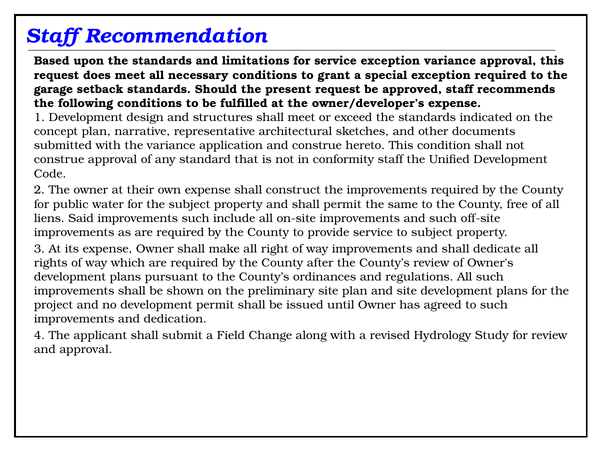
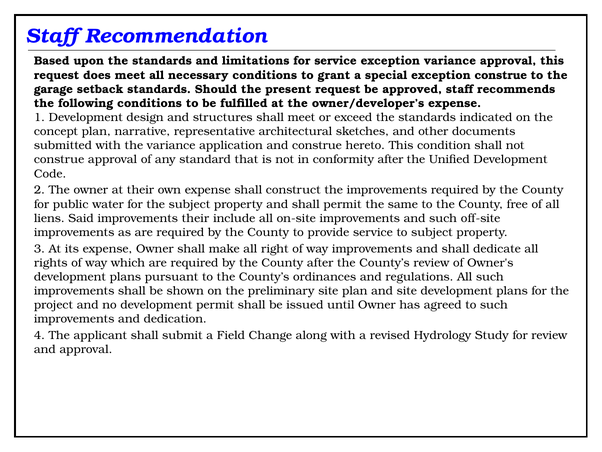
exception required: required -> construe (501, 75)
conformity staff: staff -> after (390, 159)
improvements such: such -> their (195, 218)
